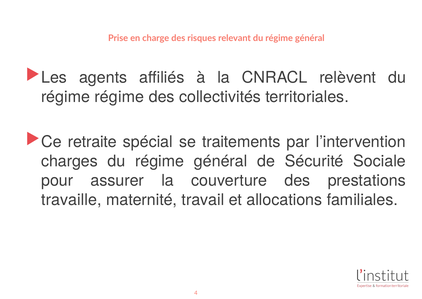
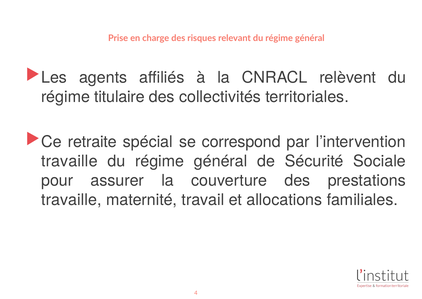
régime régime: régime -> titulaire (119, 97)
traitements: traitements -> correspond (241, 142)
charges: charges -> travaille (69, 161)
